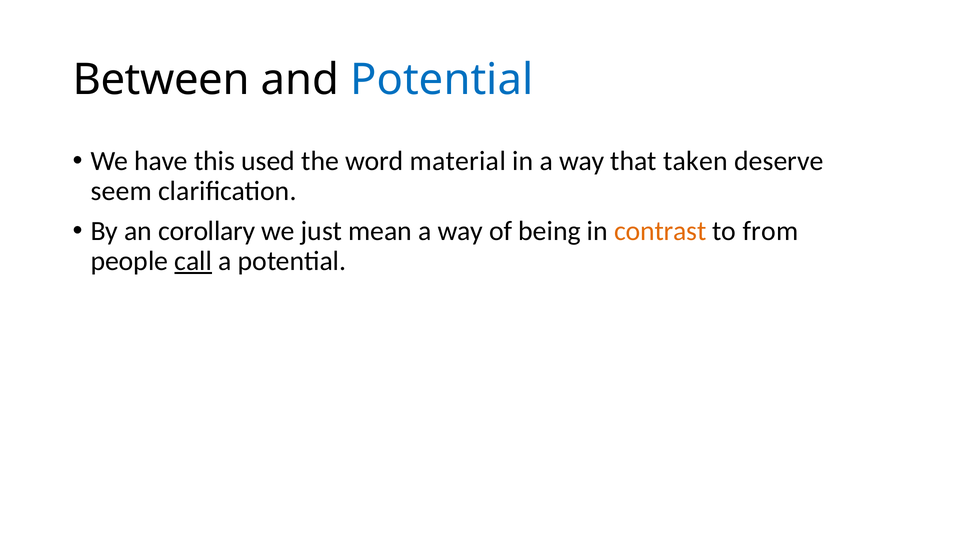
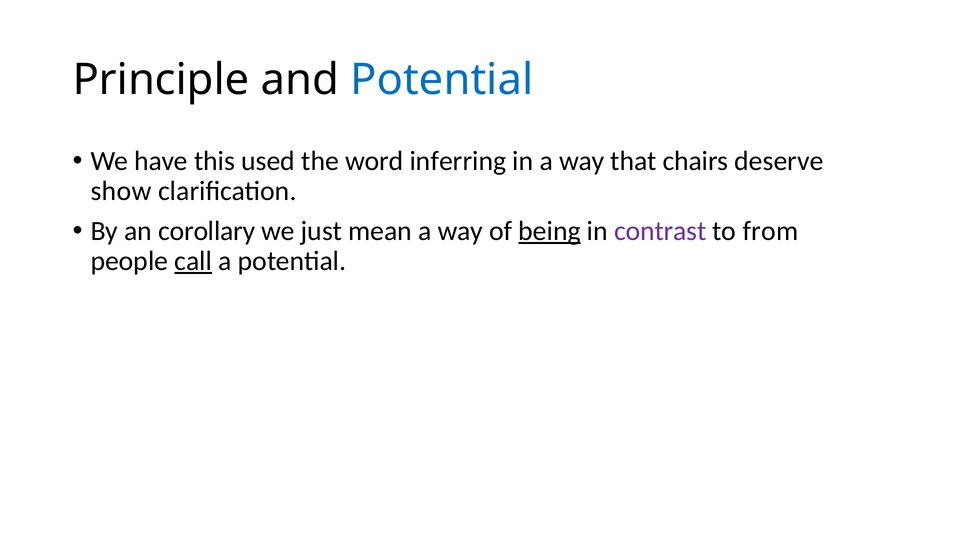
Between: Between -> Principle (161, 80)
material: material -> inferring (458, 161)
taken: taken -> chairs (696, 161)
seem: seem -> show (121, 191)
being underline: none -> present (550, 231)
contrast colour: orange -> purple (660, 231)
